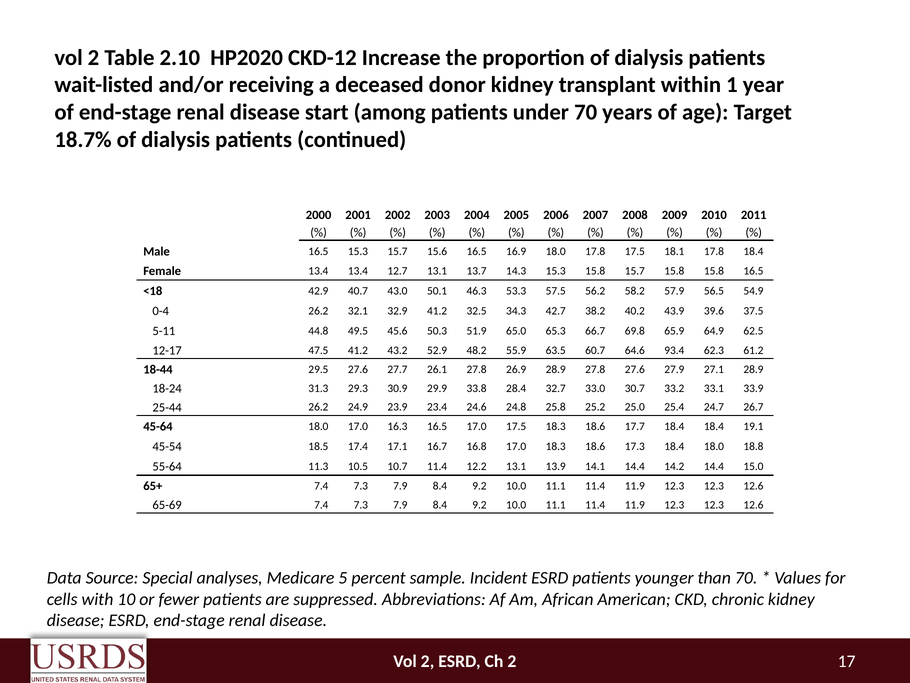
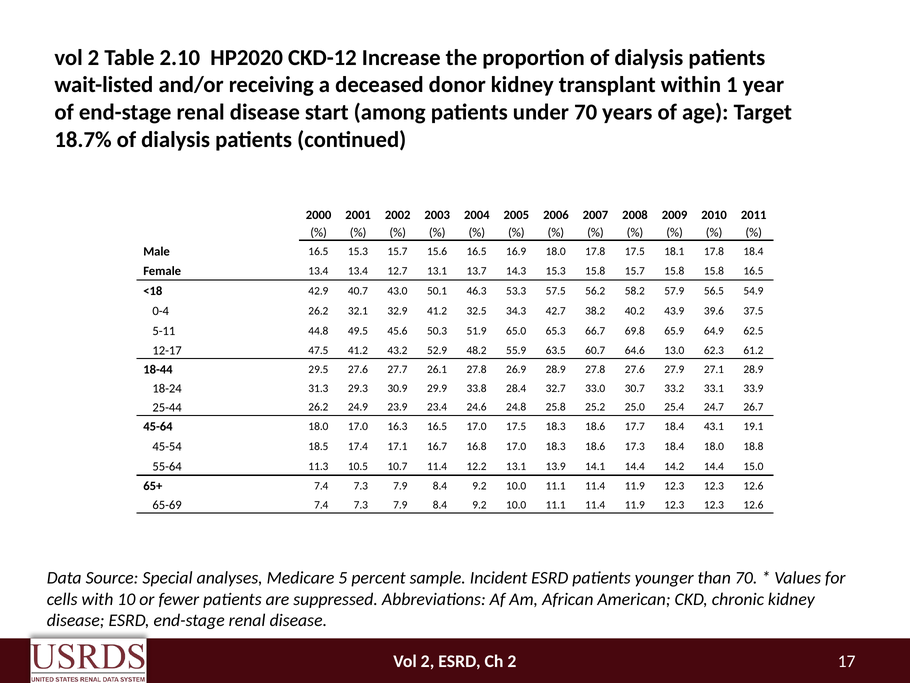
93.4: 93.4 -> 13.0 (674, 350)
18.4 18.4: 18.4 -> 43.1 (714, 426)
